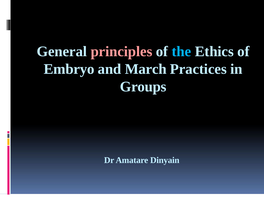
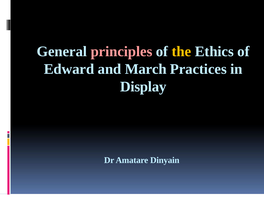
the colour: light blue -> yellow (181, 51)
Embryo: Embryo -> Edward (69, 69)
Groups: Groups -> Display (143, 87)
